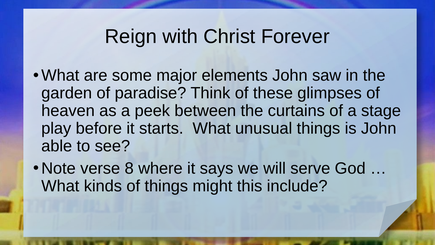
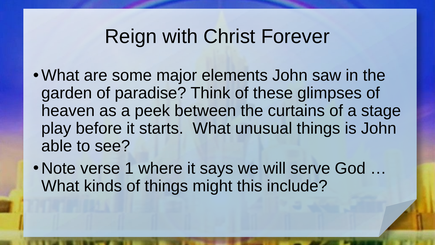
8: 8 -> 1 (129, 168)
